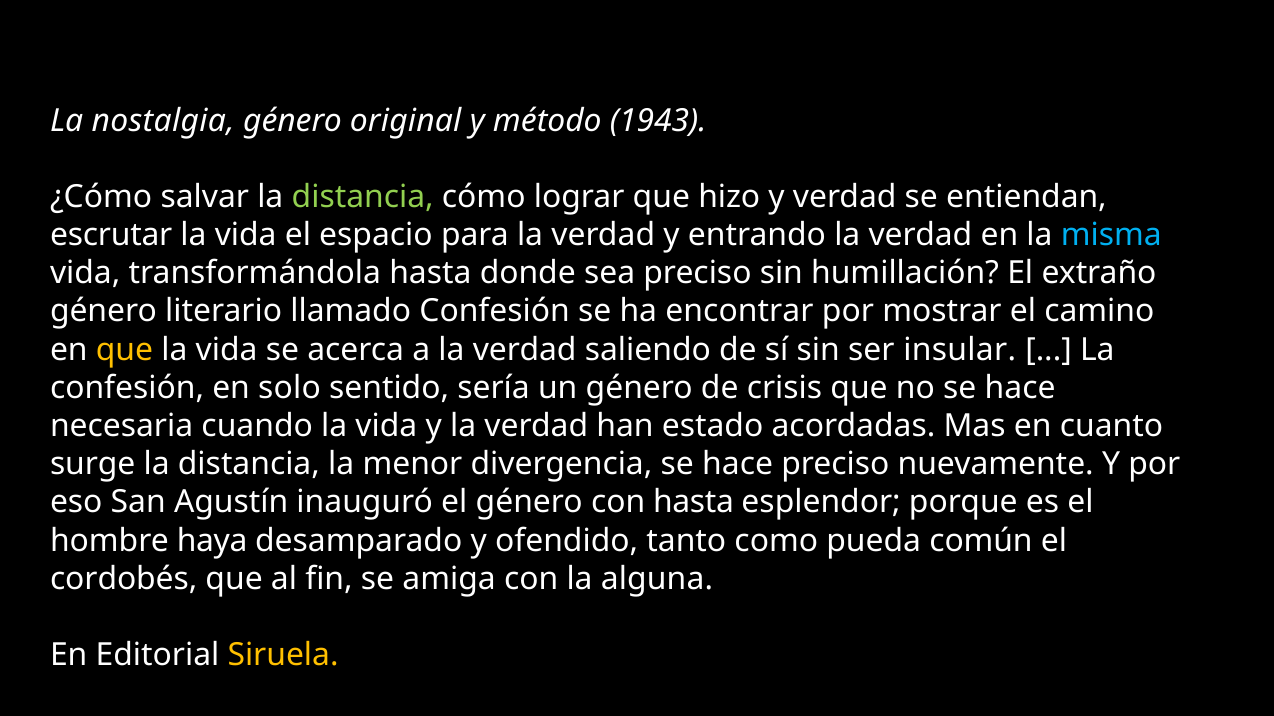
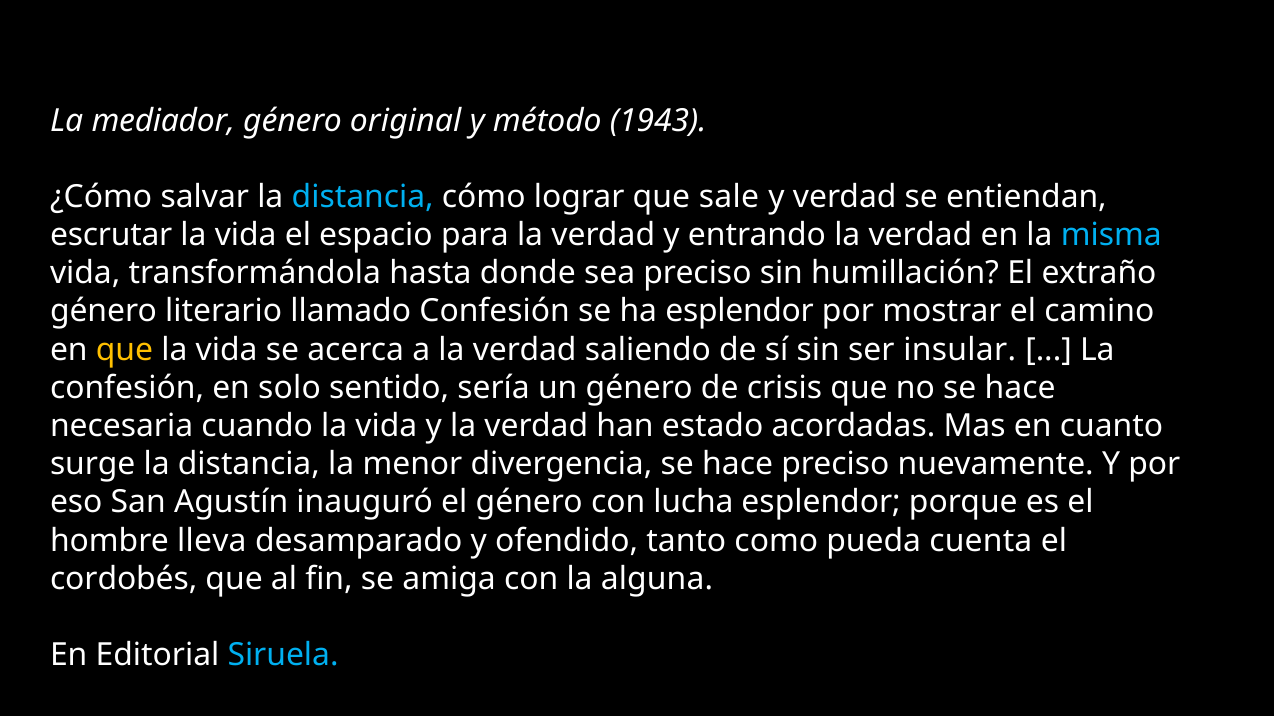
nostalgia: nostalgia -> mediador (163, 121)
distancia colour: light green -> light blue (363, 197)
hizo: hizo -> sale (729, 197)
ha encontrar: encontrar -> esplendor (740, 312)
con hasta: hasta -> lucha (693, 503)
haya: haya -> lleva (212, 541)
común: común -> cuenta (981, 541)
Siruela colour: yellow -> light blue (283, 656)
